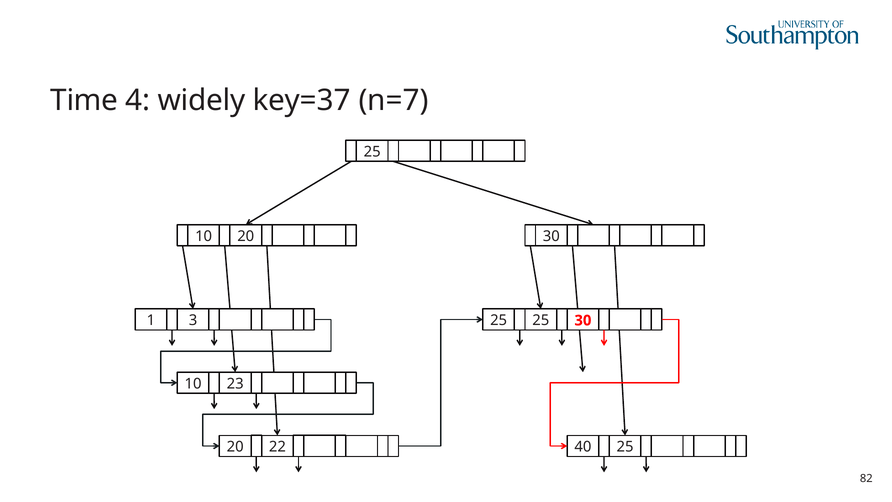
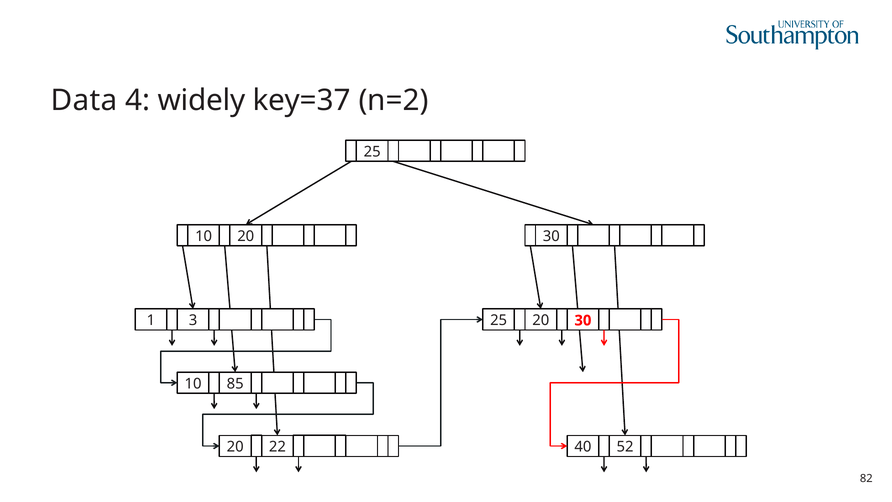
Time: Time -> Data (84, 100)
n=7: n=7 -> n=2 (394, 100)
25 25: 25 -> 20 (541, 320)
23: 23 -> 85 (235, 384)
25: 25 -> 52 (625, 447)
